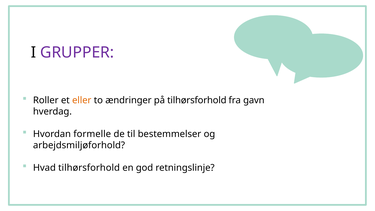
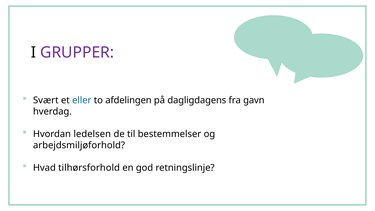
Roller: Roller -> Svært (46, 100)
eller colour: orange -> blue (82, 100)
ændringer: ændringer -> afdelingen (128, 100)
på tilhørsforhold: tilhørsforhold -> dagligdagens (197, 100)
formelle: formelle -> ledelsen (92, 134)
